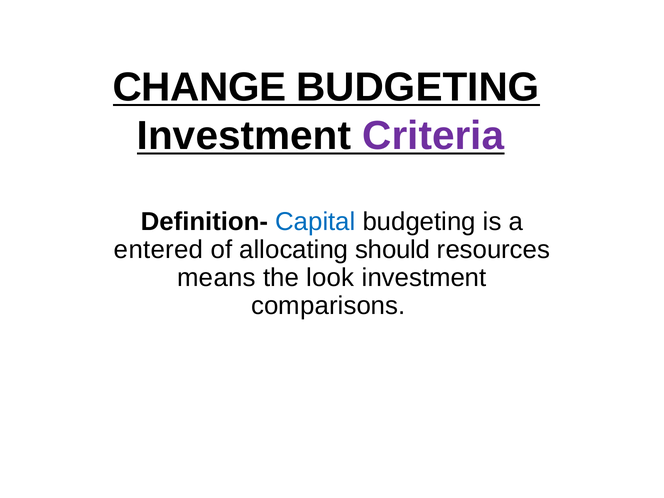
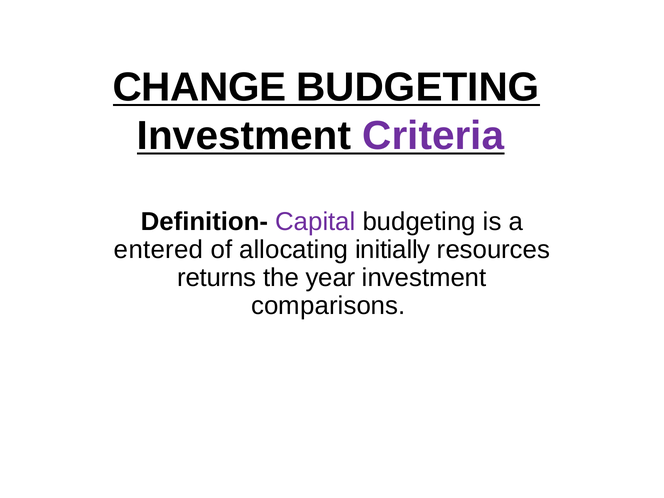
Capital colour: blue -> purple (315, 222)
should: should -> initially (393, 250)
means: means -> returns (217, 278)
look: look -> year (331, 278)
